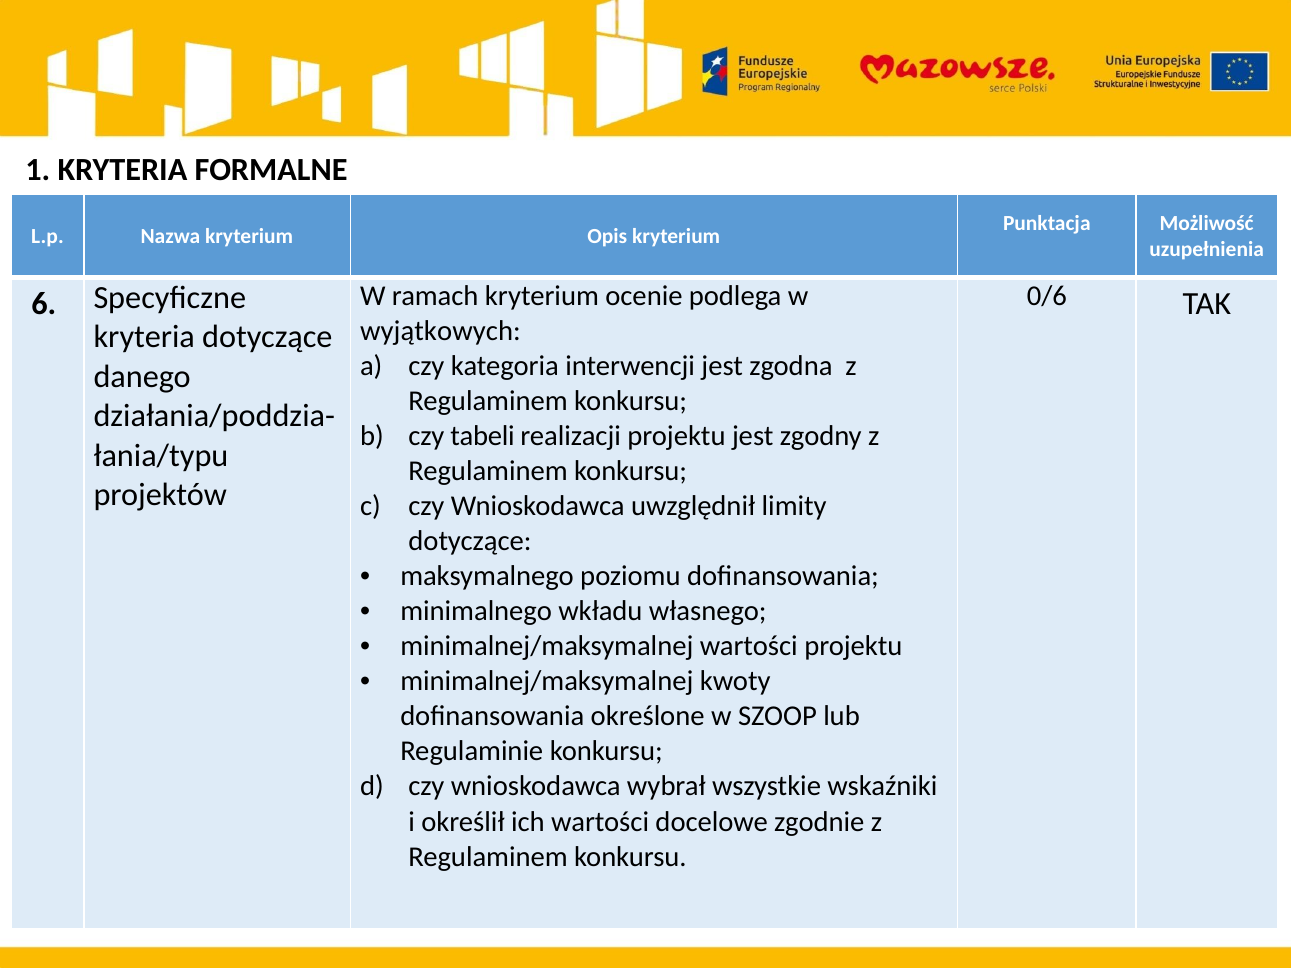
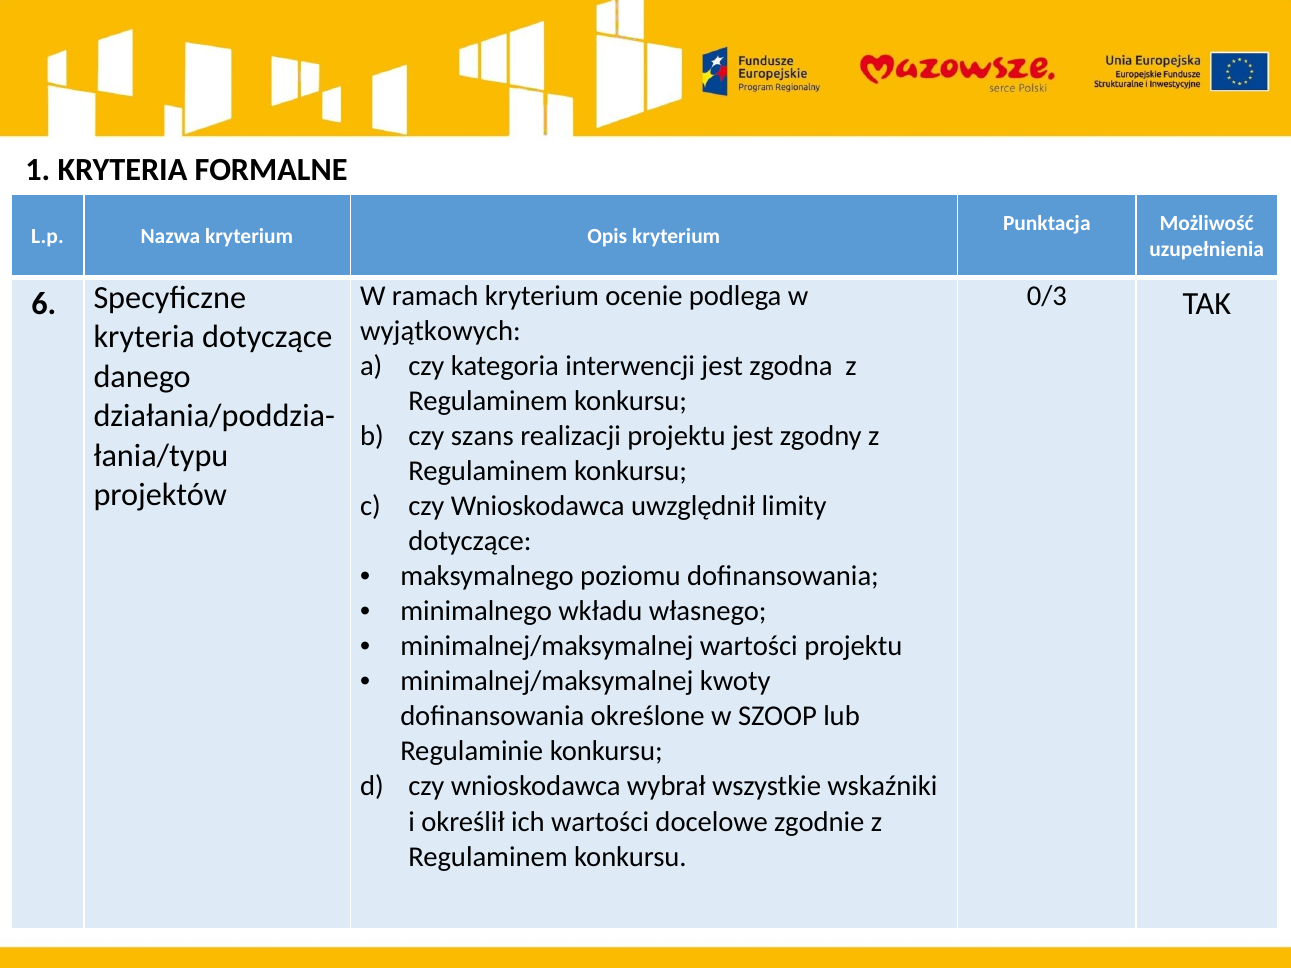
0/6: 0/6 -> 0/3 (1047, 296)
tabeli: tabeli -> szans (482, 436)
